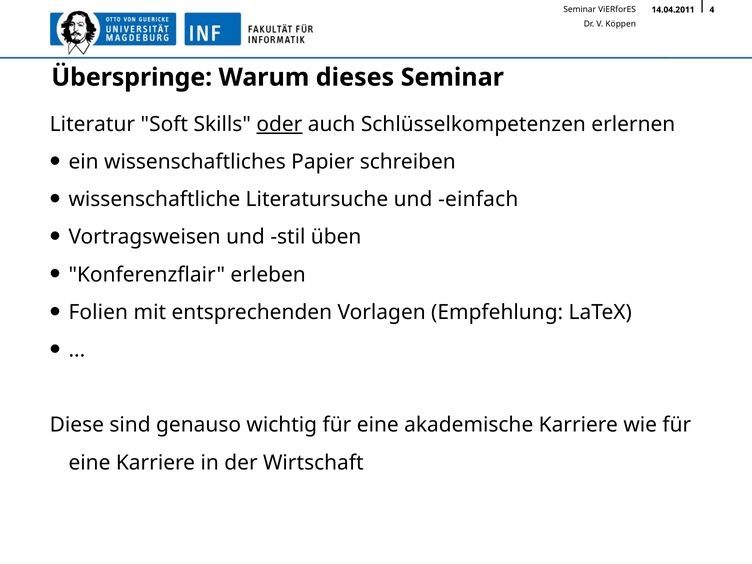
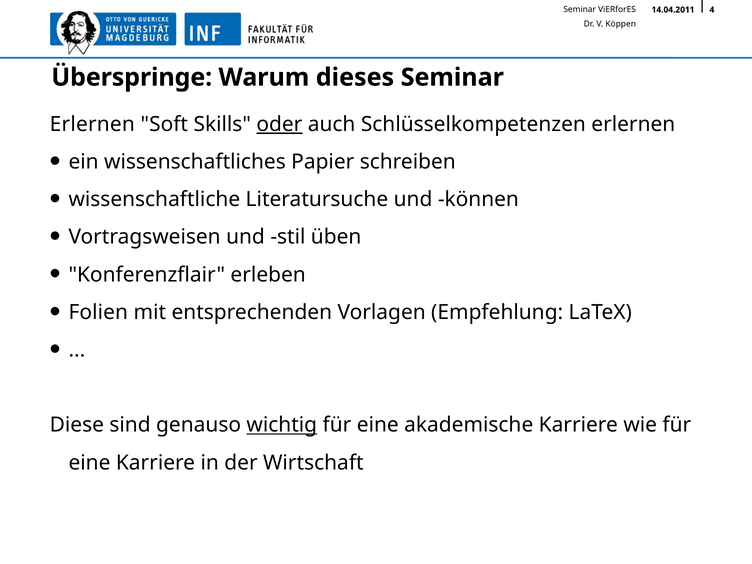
Literatur: Literatur -> Erlernen (92, 124)
einfach: einfach -> können (478, 199)
wichtig underline: none -> present (282, 425)
